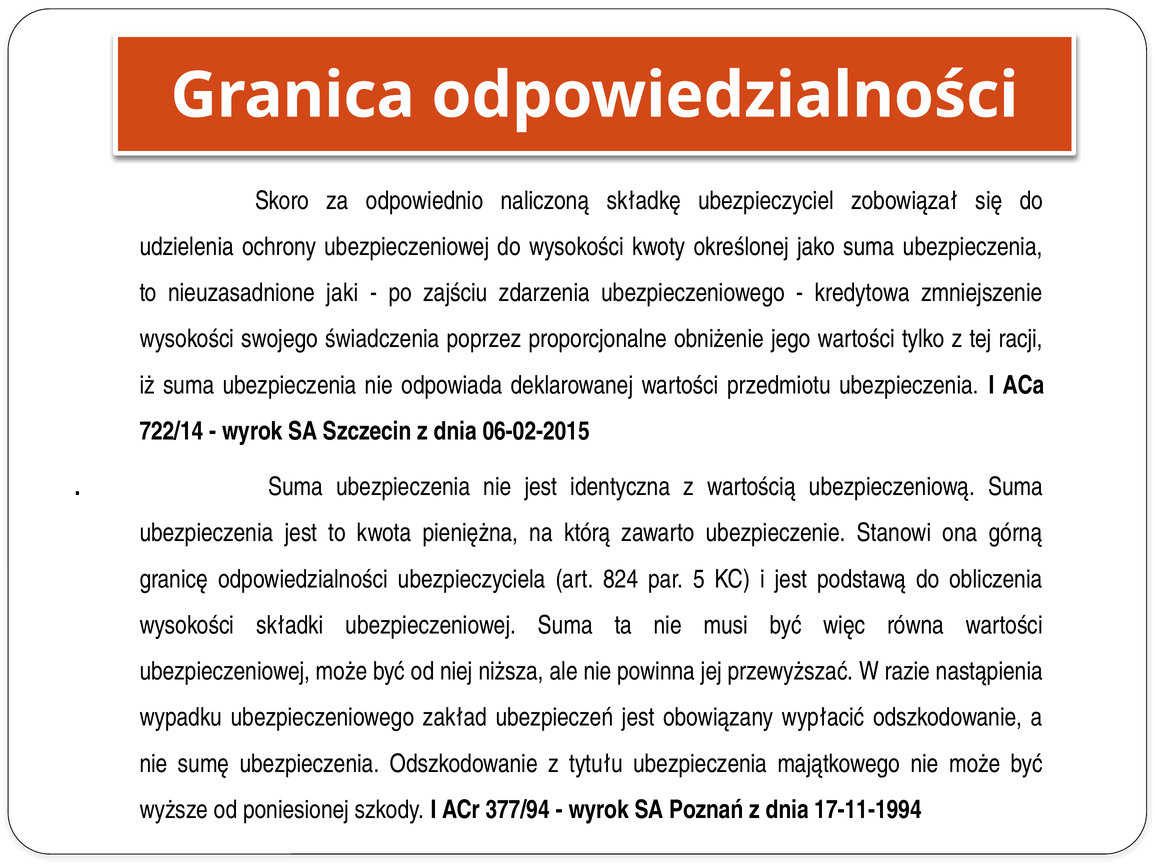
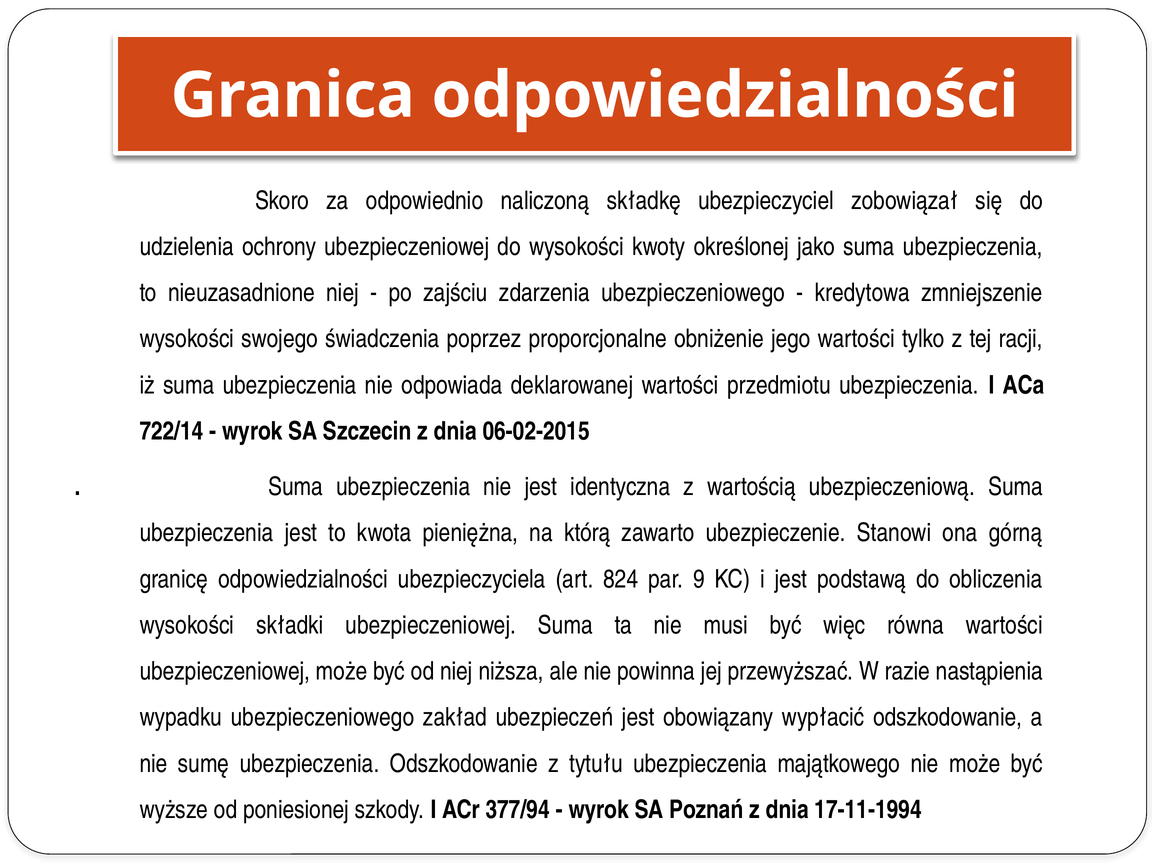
nieuzasadnione jaki: jaki -> niej (343, 293)
5: 5 -> 9 (699, 579)
